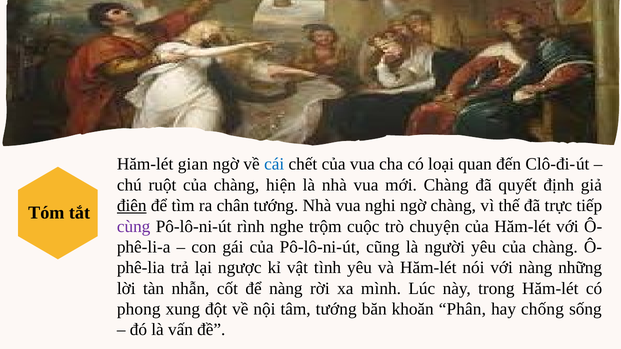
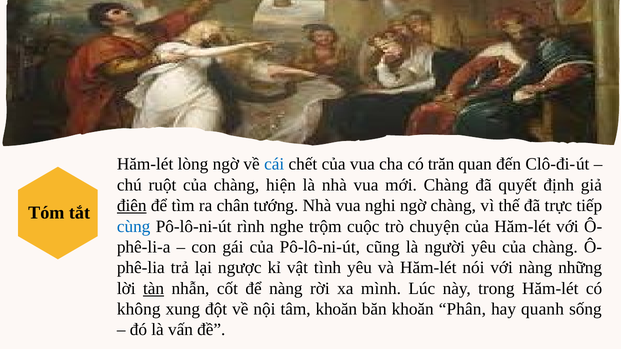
gian: gian -> lòng (193, 164)
loại: loại -> trăn (441, 164)
cùng colour: purple -> blue (134, 227)
tàn underline: none -> present (154, 289)
phong: phong -> không (139, 309)
tâm tướng: tướng -> khoăn (336, 309)
chống: chống -> quanh (542, 309)
